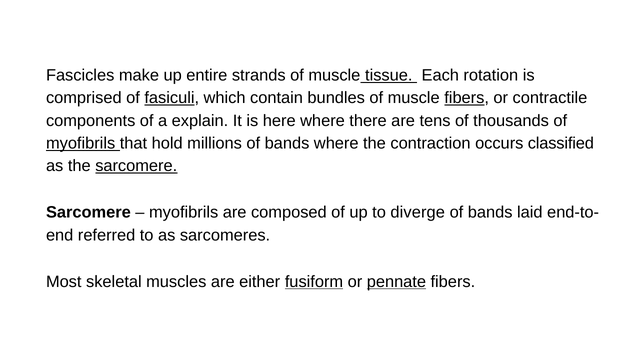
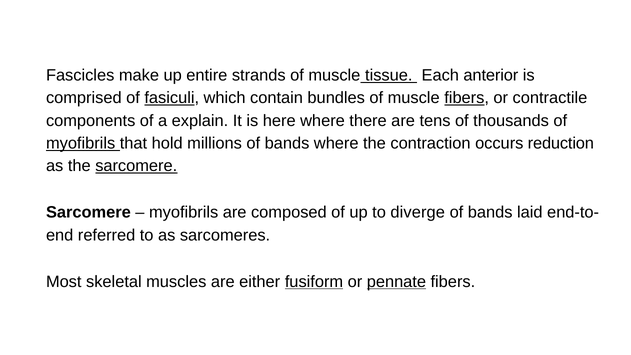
rotation: rotation -> anterior (491, 75)
classified: classified -> reduction (561, 143)
